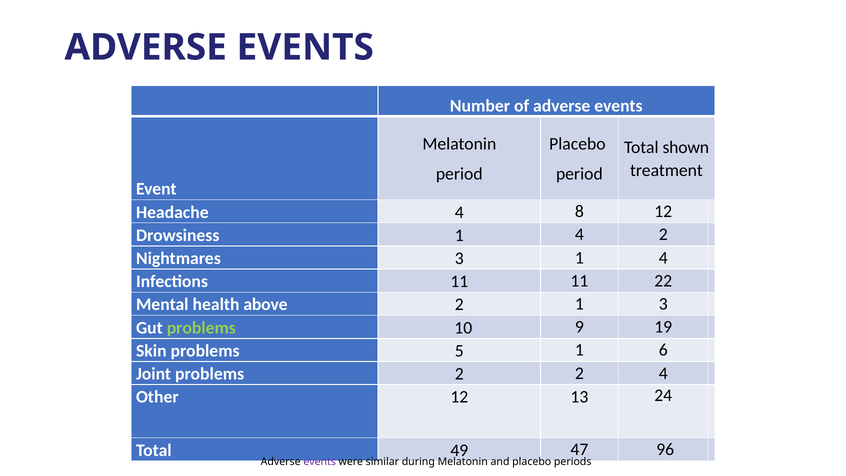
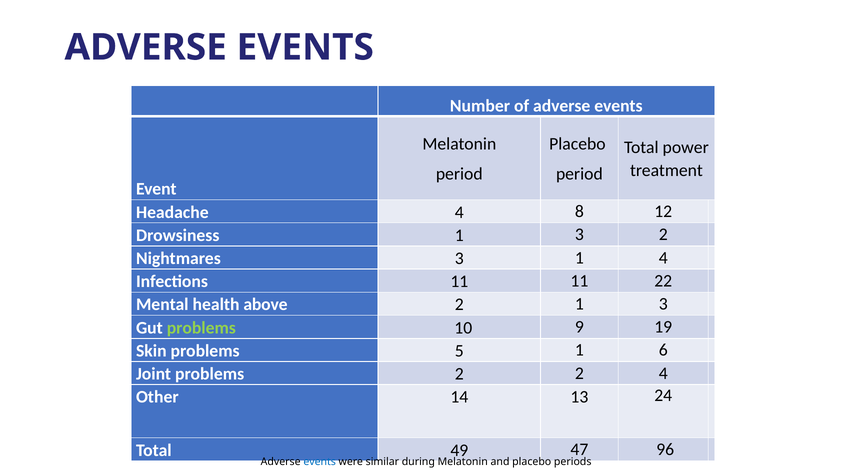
shown: shown -> power (686, 147)
Drowsiness 1 4: 4 -> 3 (579, 235)
Other 12: 12 -> 14 (459, 397)
events colour: purple -> blue (320, 462)
